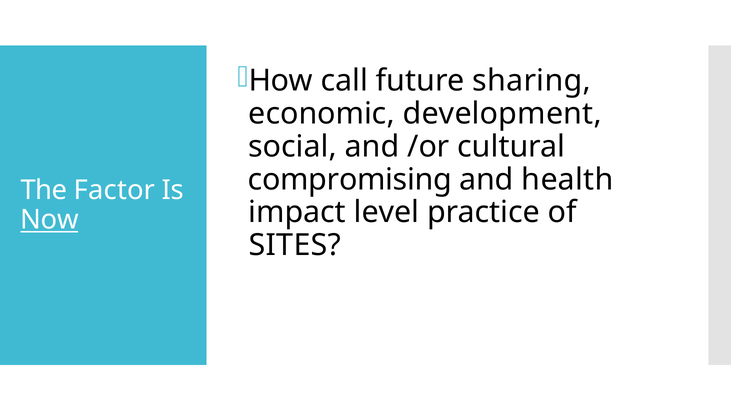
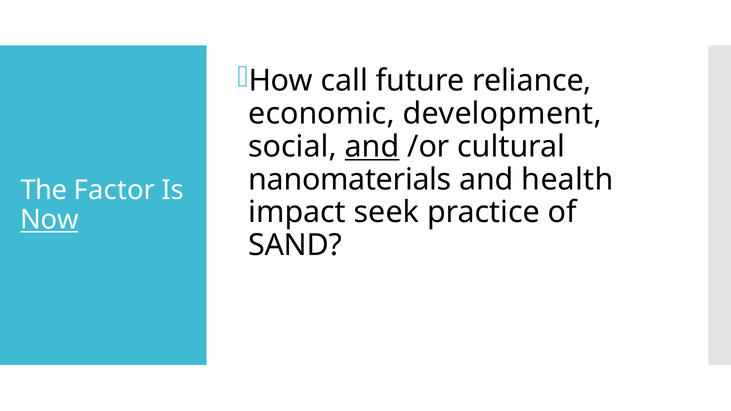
sharing: sharing -> reliance (532, 81)
and underline: none -> present (372, 147)
compromising: compromising -> nanomaterials (350, 180)
level: level -> seek (387, 212)
SITES: SITES -> SAND (295, 245)
